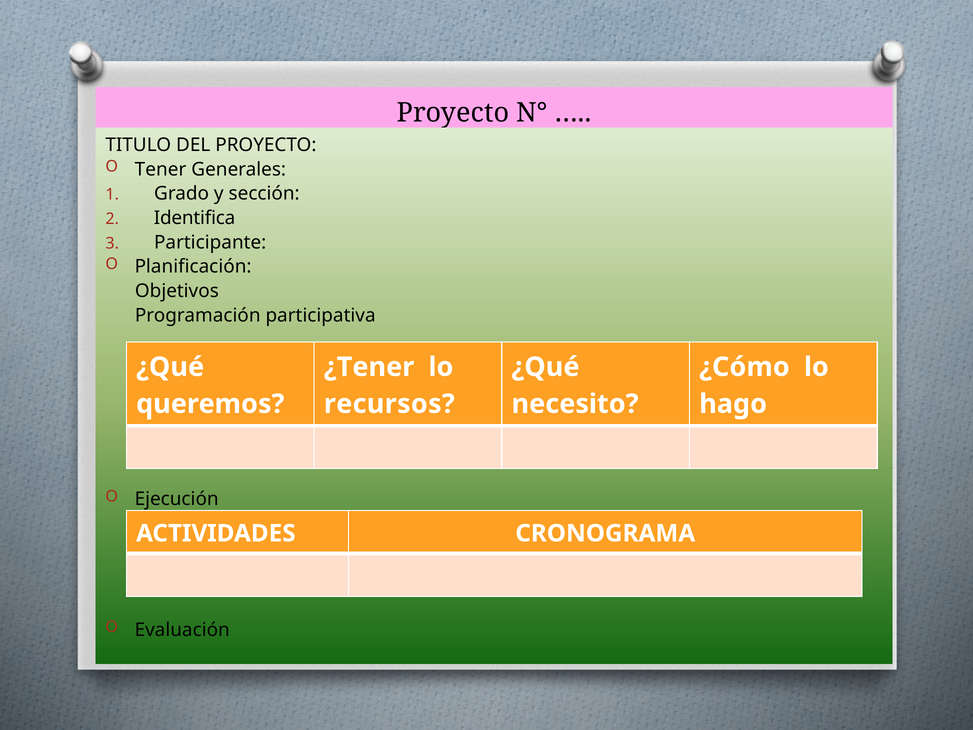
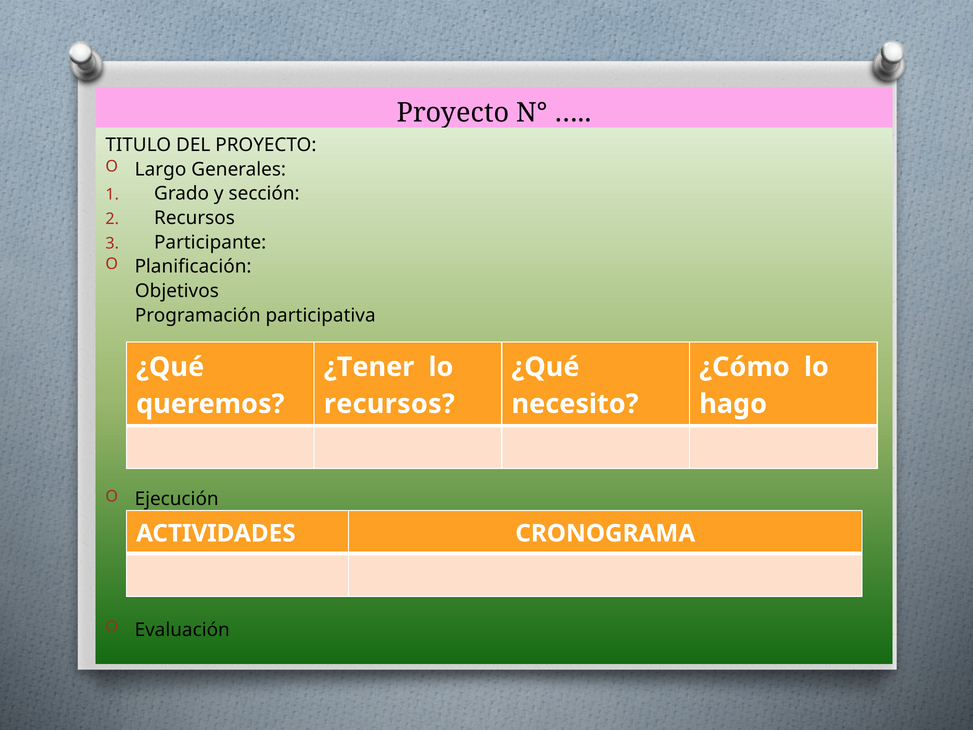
Tener: Tener -> Largo (161, 169)
Identifica: Identifica -> Recursos (194, 218)
